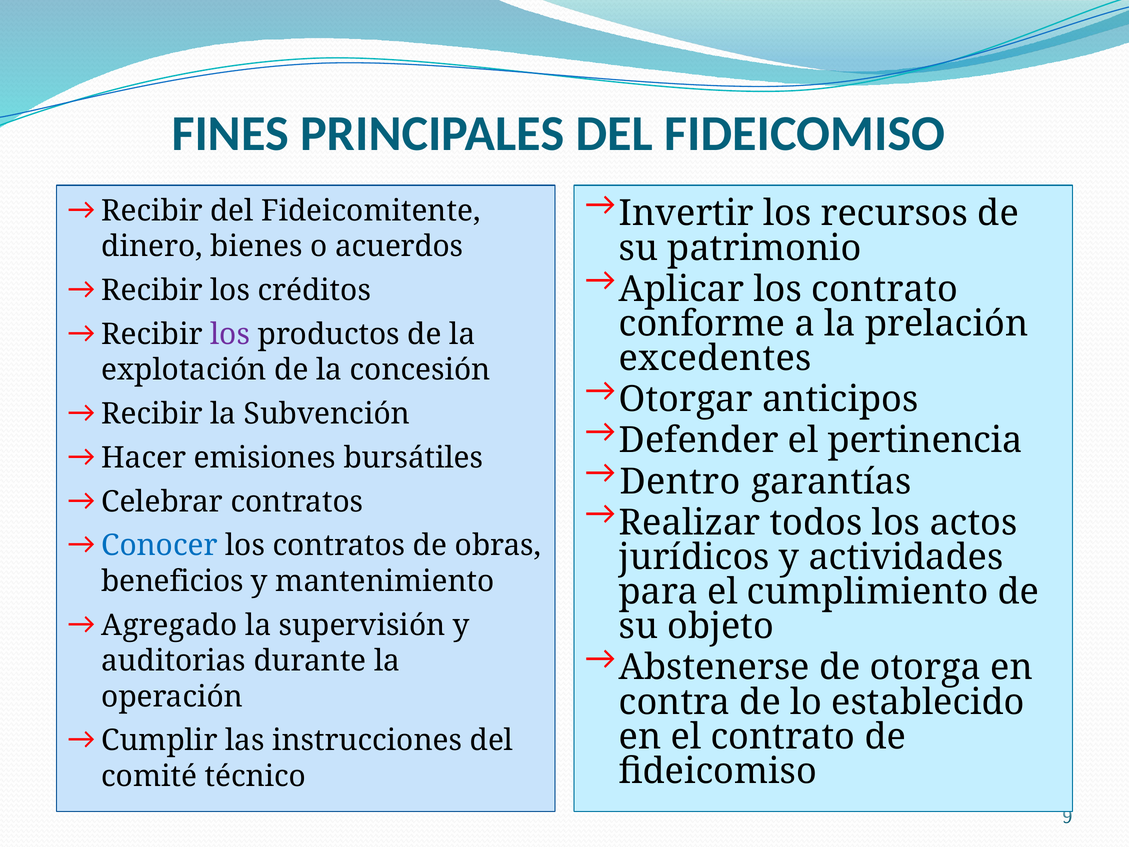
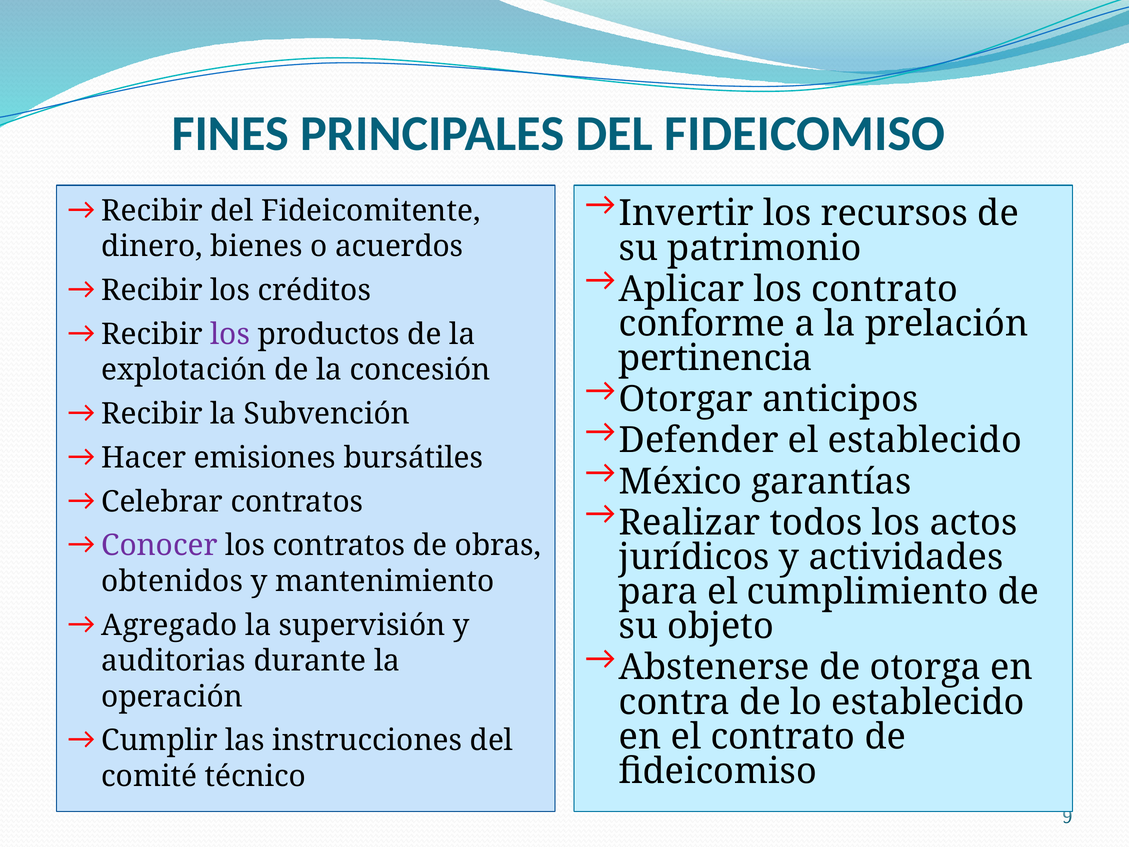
excedentes: excedentes -> pertinencia (715, 358)
el pertinencia: pertinencia -> establecido (925, 440)
Dentro: Dentro -> México (680, 481)
Conocer colour: blue -> purple (160, 545)
beneficios: beneficios -> obtenidos (172, 581)
